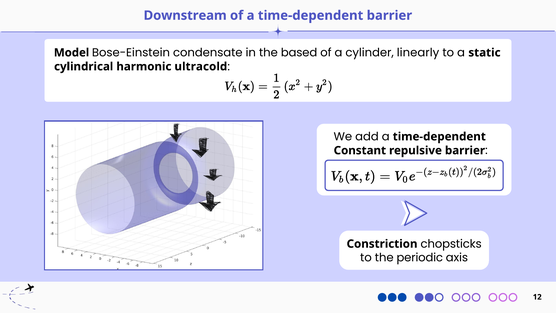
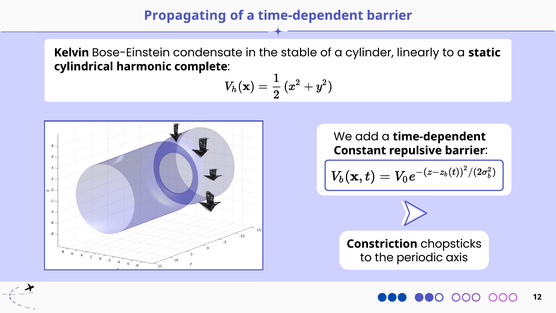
Downstream: Downstream -> Propagating (185, 15)
Model: Model -> Kelvin (72, 53)
based: based -> stable (299, 53)
ultracold: ultracold -> complete (201, 66)
